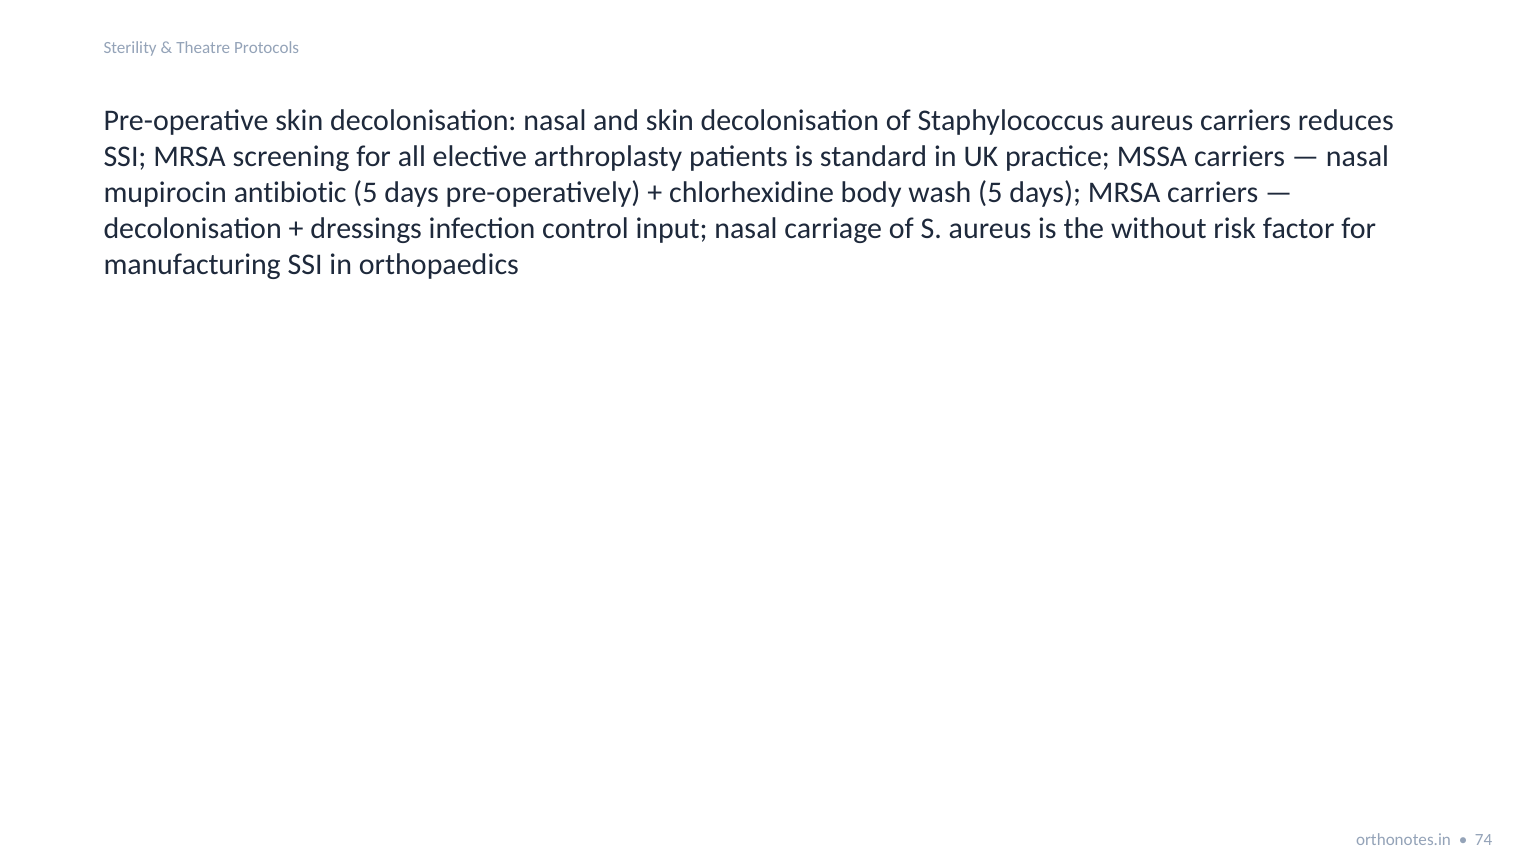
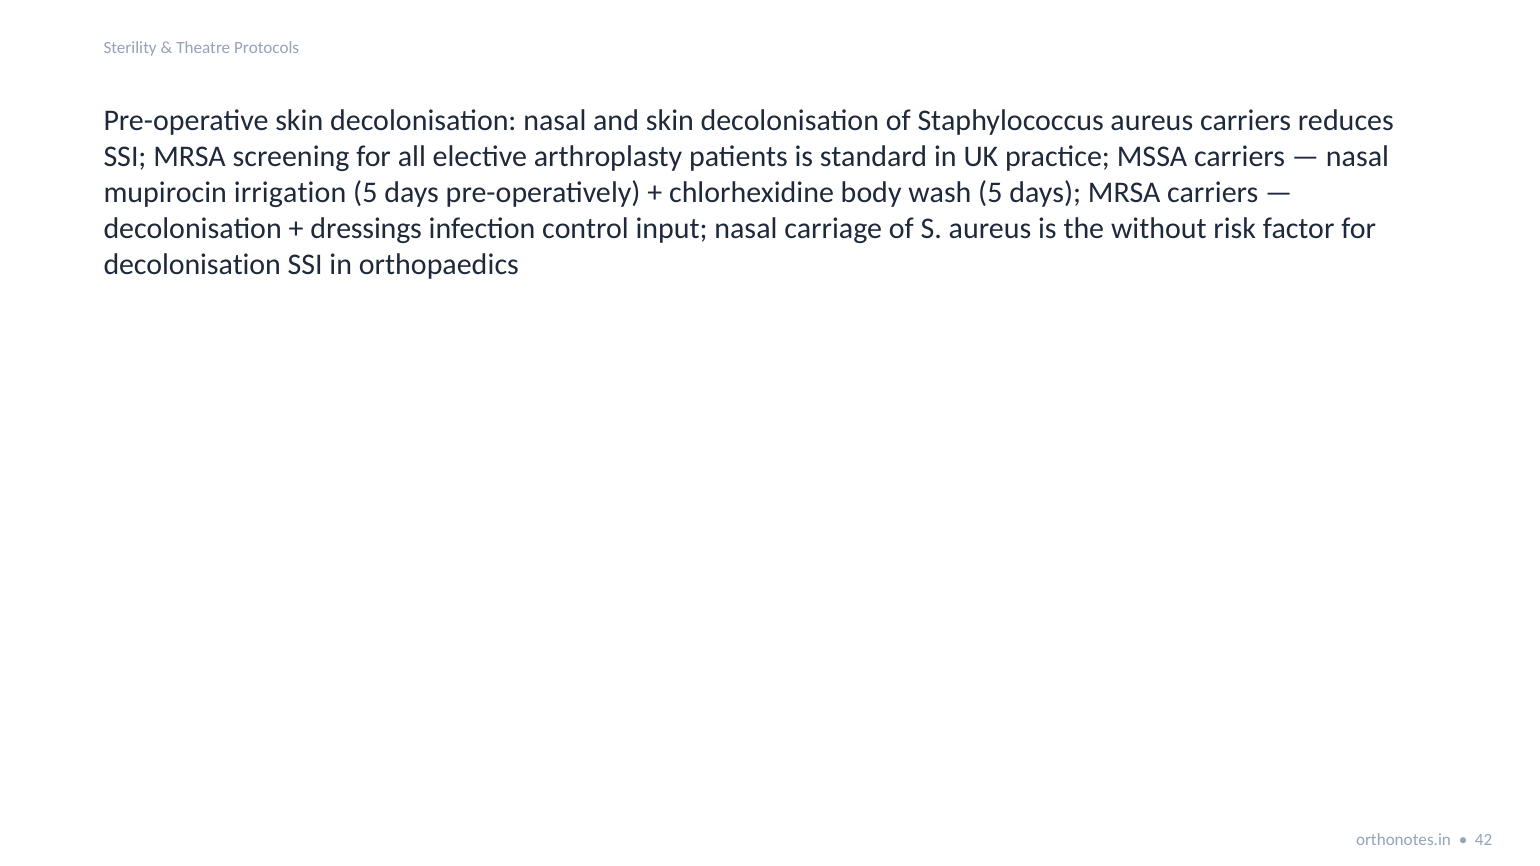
antibiotic: antibiotic -> irrigation (290, 193)
manufacturing: manufacturing -> decolonisation (192, 265)
74: 74 -> 42 (1484, 840)
